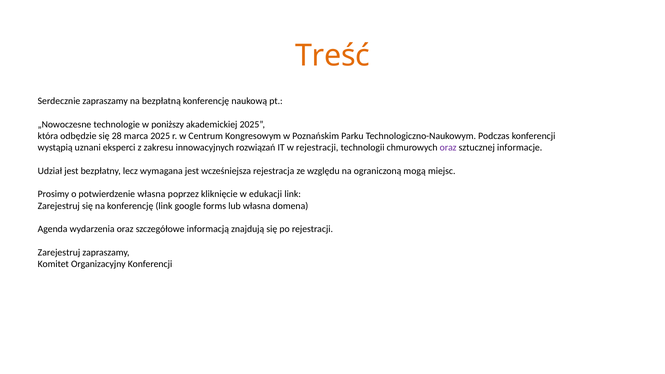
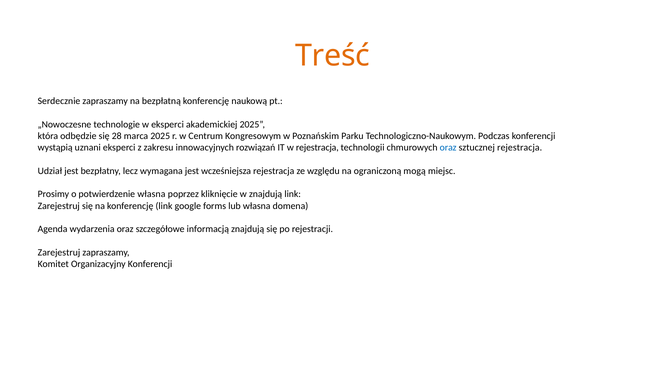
w poniższy: poniższy -> eksperci (168, 124)
w rejestracji: rejestracji -> rejestracja (317, 148)
oraz colour: purple -> blue (448, 148)
sztucznej informacje: informacje -> rejestracja (520, 148)
w edukacji: edukacji -> znajdują (266, 194)
